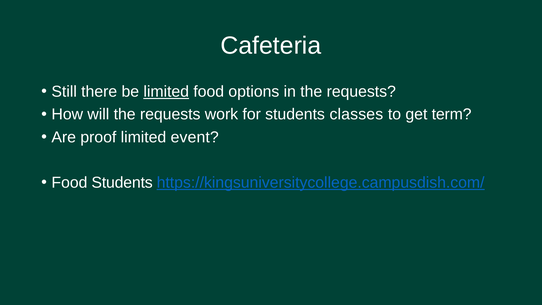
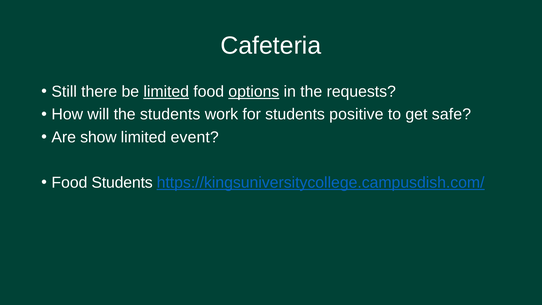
options underline: none -> present (254, 92)
will the requests: requests -> students (170, 114)
classes: classes -> positive (356, 114)
term: term -> safe (451, 114)
proof: proof -> show (98, 137)
